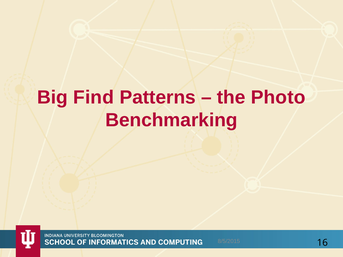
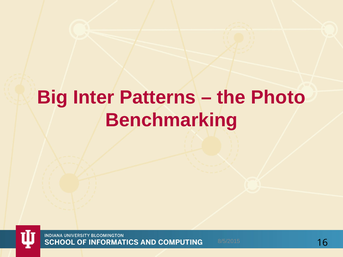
Find: Find -> Inter (94, 97)
